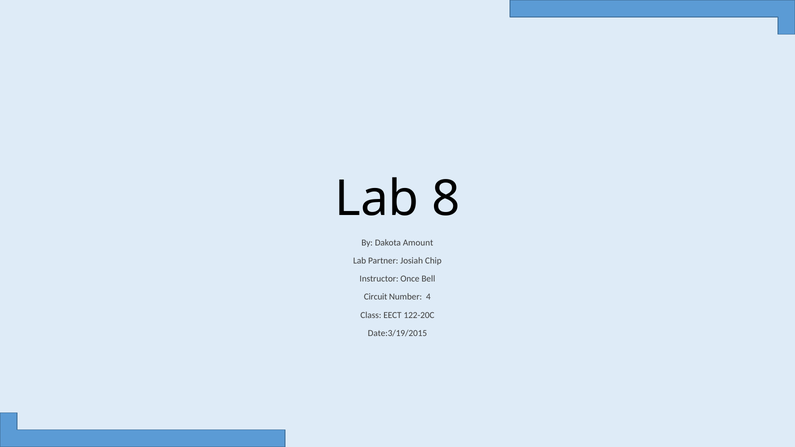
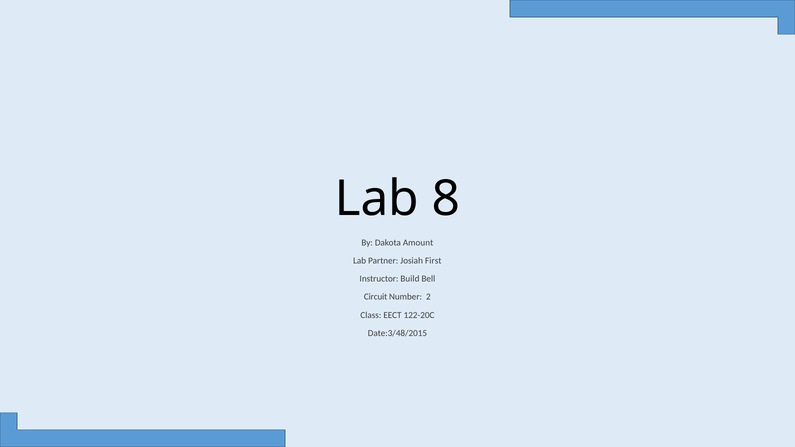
Chip: Chip -> First (433, 261)
Once: Once -> Build (410, 279)
4: 4 -> 2 (428, 297)
Date:3/19/2015: Date:3/19/2015 -> Date:3/48/2015 (397, 333)
